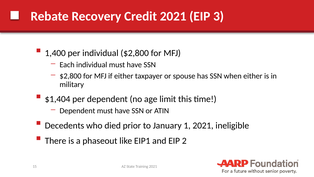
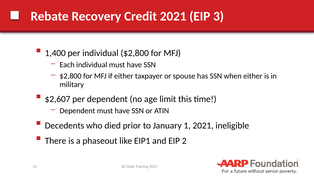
$1,404: $1,404 -> $2,607 (58, 99)
